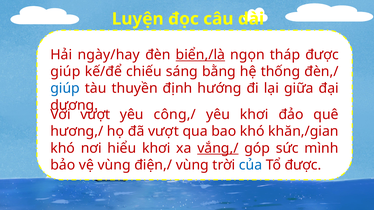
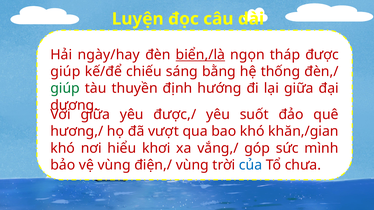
giúp colour: blue -> green (65, 89)
Với vượt: vượt -> giữa (95, 115)
công,/: công,/ -> được,/ (175, 115)
yêu khơi: khơi -> suốt (254, 115)
vắng,/ underline: present -> none (218, 148)
Tổ được: được -> chưa (303, 165)
